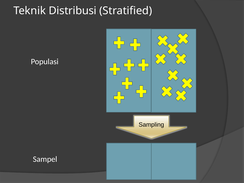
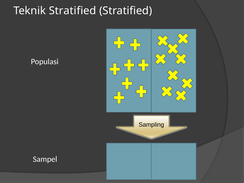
Teknik Distribusi: Distribusi -> Stratified (73, 11)
